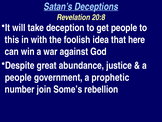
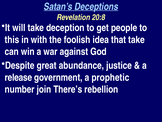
that here: here -> take (136, 40)
people: people -> release (18, 77)
Some’s: Some’s -> There’s (68, 89)
